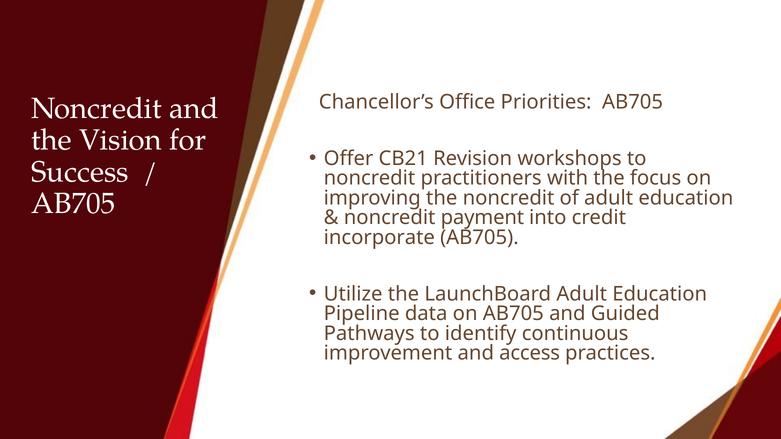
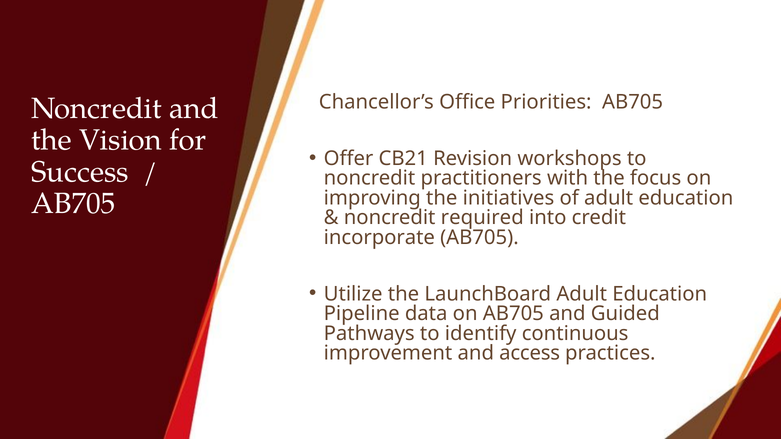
the noncredit: noncredit -> initiatives (508, 198)
payment: payment -> required (482, 218)
